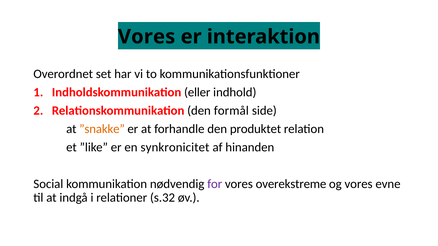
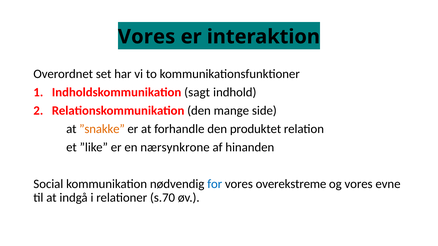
eller: eller -> sagt (197, 92)
formål: formål -> mange (231, 111)
synkronicitet: synkronicitet -> nærsynkrone (175, 148)
for colour: purple -> blue (215, 184)
s.32: s.32 -> s.70 (163, 198)
